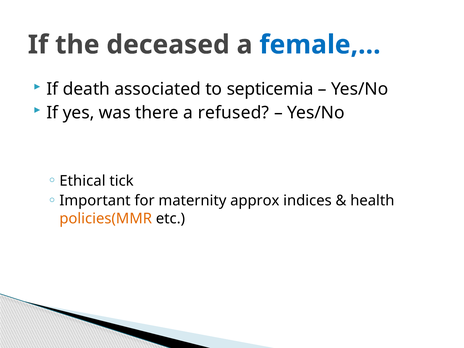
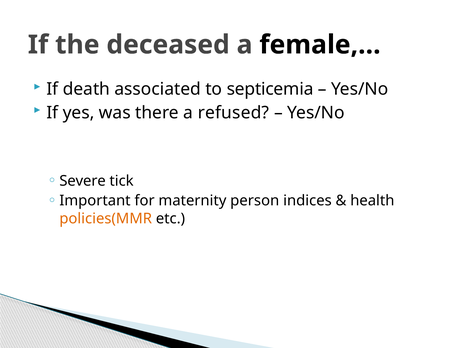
female,… colour: blue -> black (320, 45)
Ethical: Ethical -> Severe (83, 181)
approx: approx -> person (255, 201)
